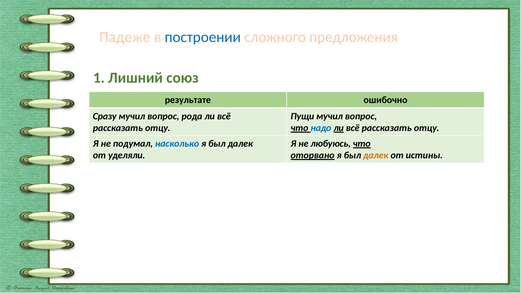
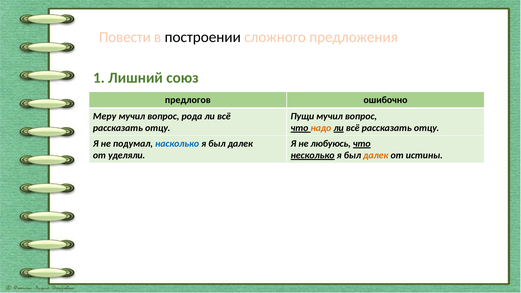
Падеже: Падеже -> Повести (125, 37)
построении colour: blue -> black (203, 37)
результате: результате -> предлогов (188, 100)
Сразу: Сразу -> Меру (105, 116)
надо colour: blue -> orange (321, 128)
оторвано: оторвано -> несколько (313, 155)
